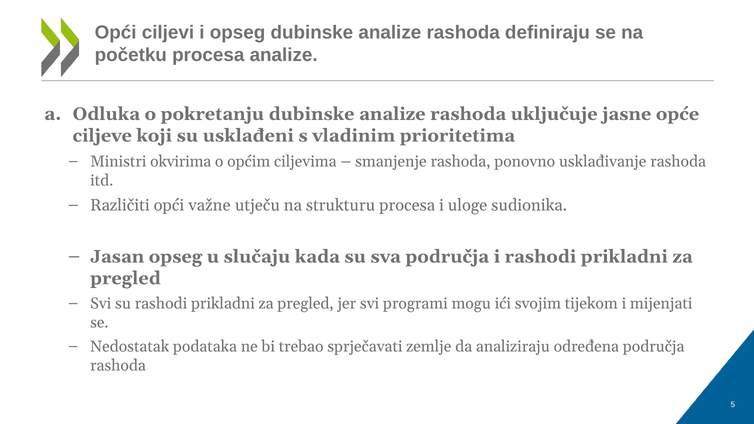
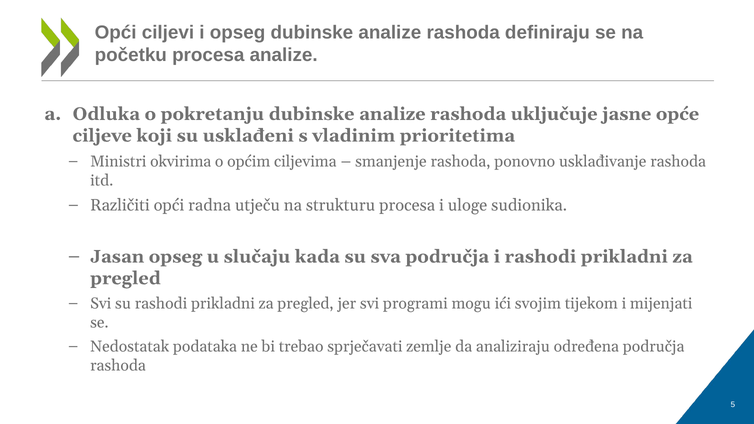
važne: važne -> radna (210, 205)
